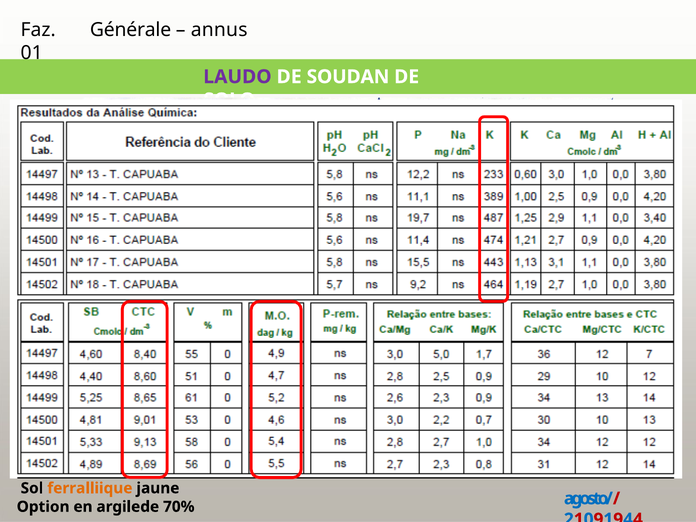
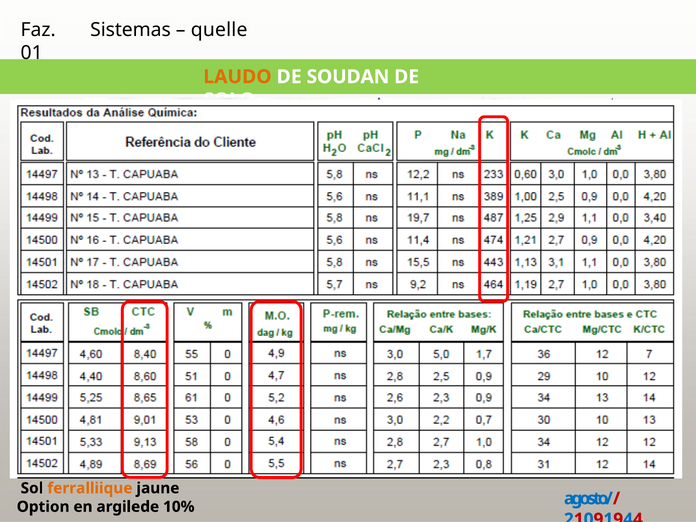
Générale: Générale -> Sistemas (131, 30)
annus: annus -> quelle (219, 30)
LAUDO colour: purple -> orange (237, 77)
70%: 70% -> 10% (179, 507)
